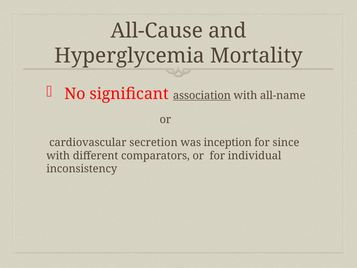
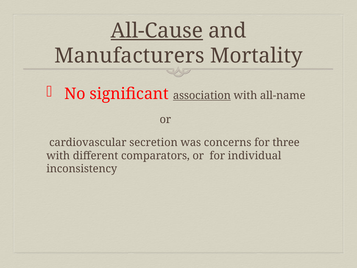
All-Cause underline: none -> present (157, 31)
Hyperglycemia: Hyperglycemia -> Manufacturers (129, 56)
inception: inception -> concerns (228, 142)
since: since -> three (286, 142)
